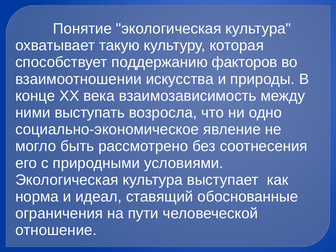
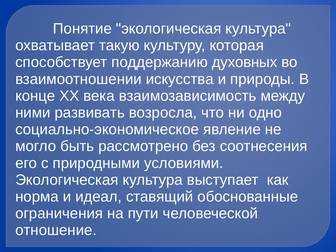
факторов: факторов -> духовных (245, 62)
выступать: выступать -> развивать (90, 113)
